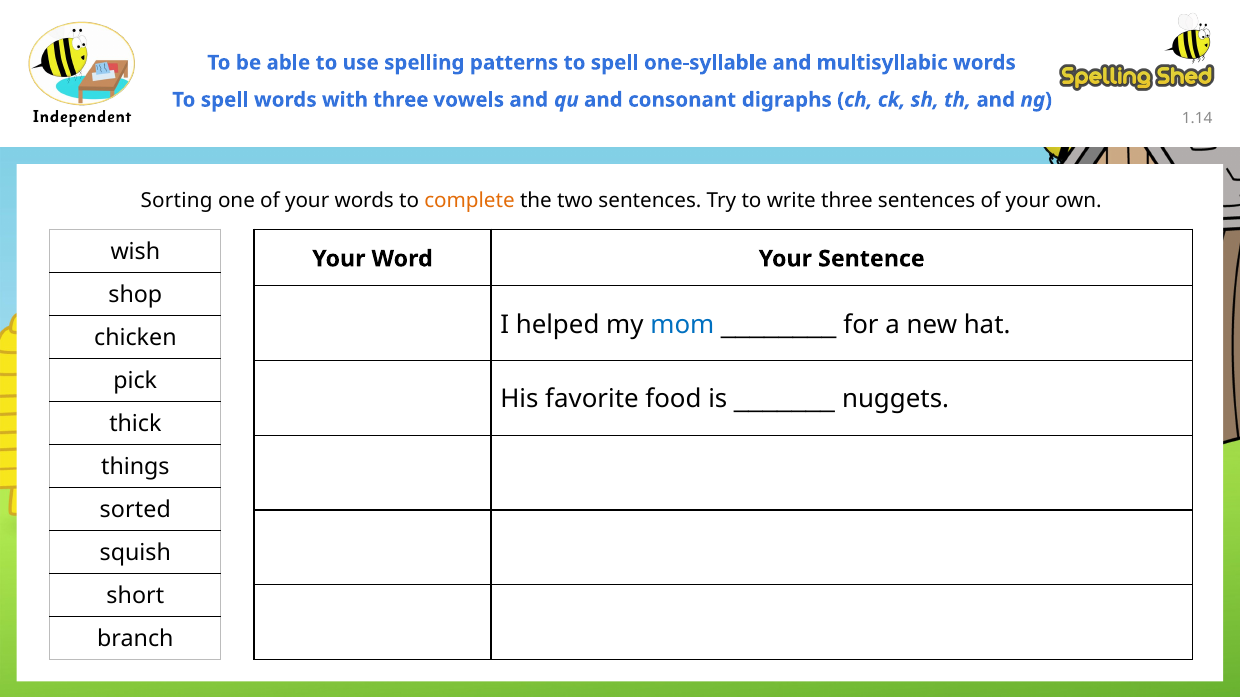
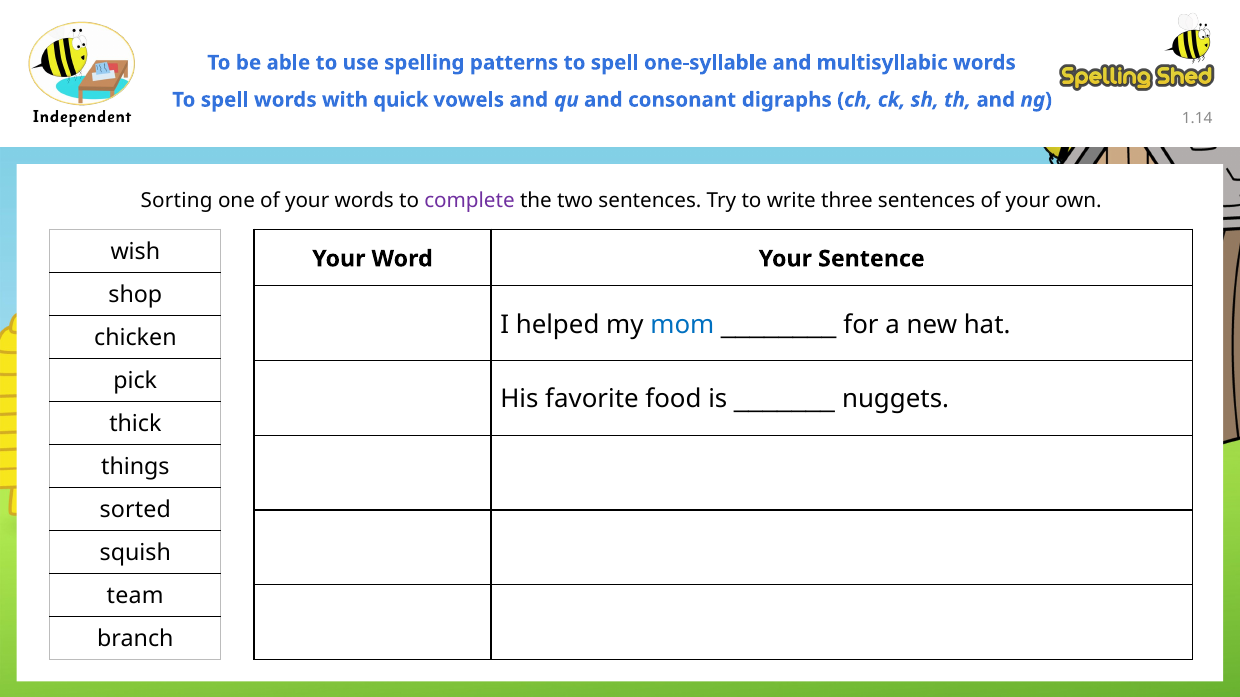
with three: three -> quick (401, 100)
complete colour: orange -> purple (470, 200)
short: short -> team (135, 597)
